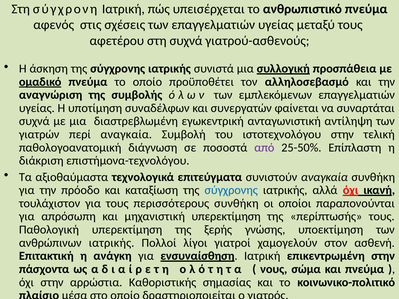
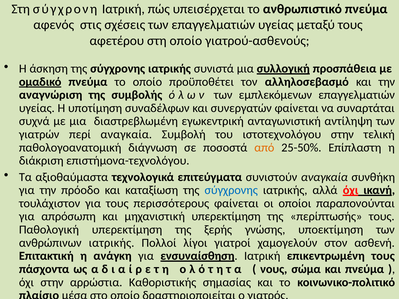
στη συχνά: συχνά -> οποίο (186, 41)
από colour: purple -> orange (264, 148)
περισσότερους συνθήκη: συνθήκη -> φαίνεται (236, 203)
επικεντρωμένη στην: στην -> τους (383, 256)
